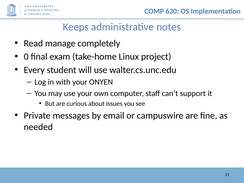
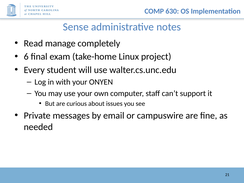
Keeps: Keeps -> Sense (76, 27)
0: 0 -> 6 (26, 57)
